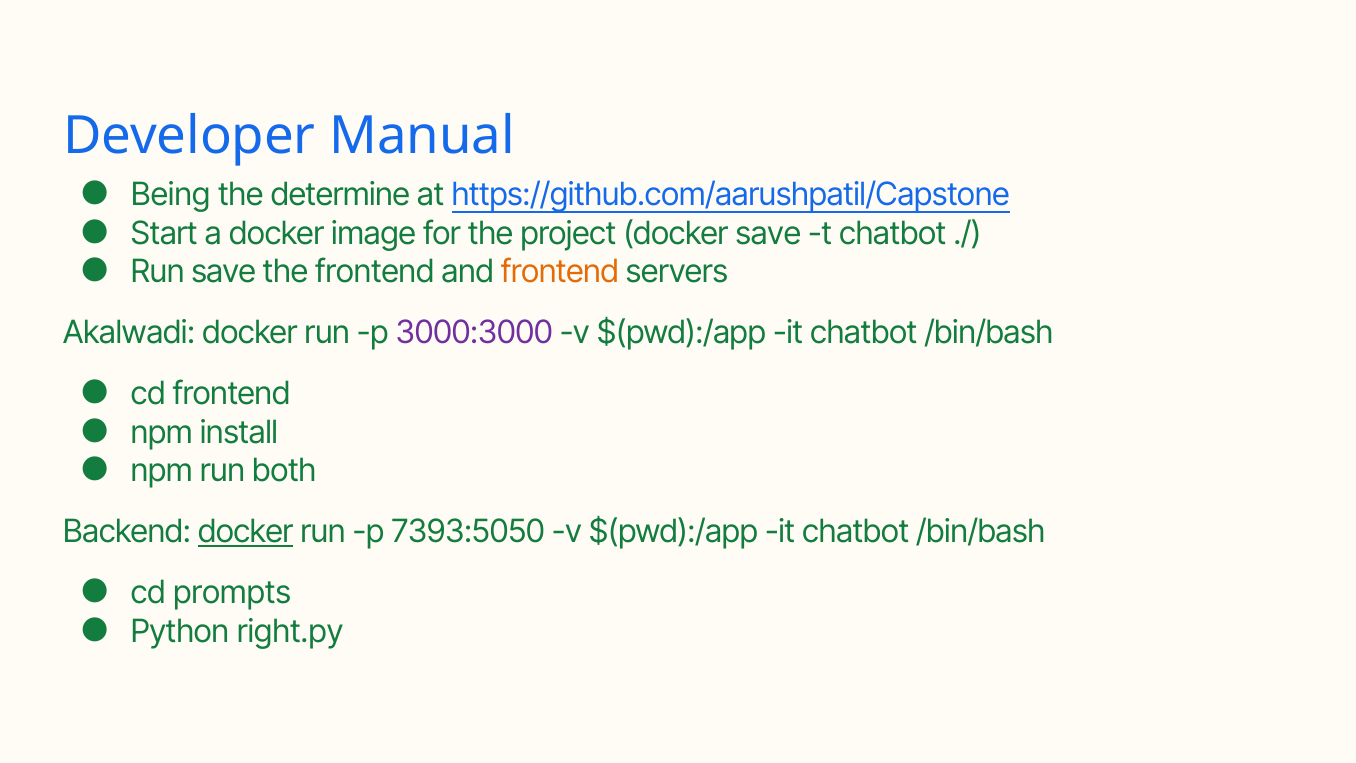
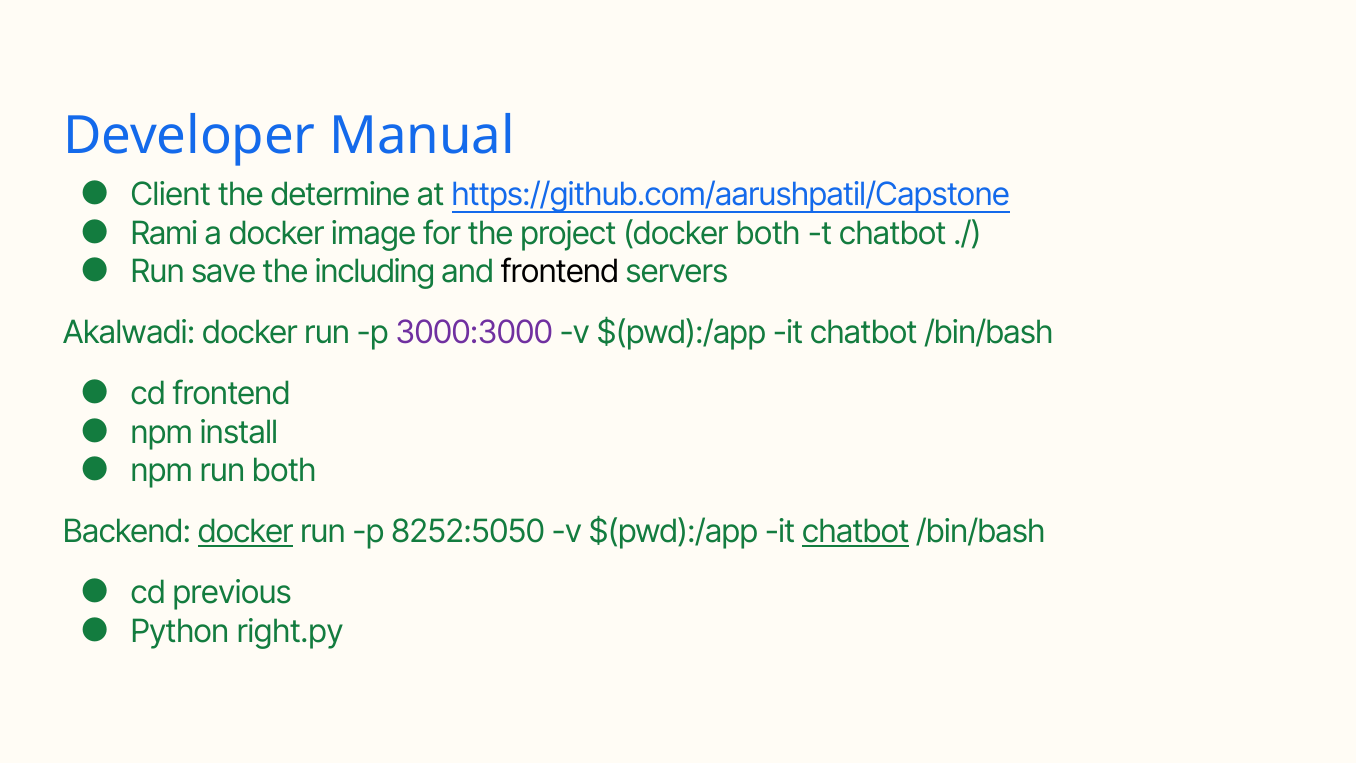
Being: Being -> Client (171, 195)
Start: Start -> Rami (164, 234)
docker save: save -> both (768, 234)
the frontend: frontend -> including (375, 272)
frontend colour: orange -> black (560, 272)
7393:5050: 7393:5050 -> 8252:5050 (468, 532)
chatbot underline: none -> present (856, 532)
prompts: prompts -> previous (232, 593)
